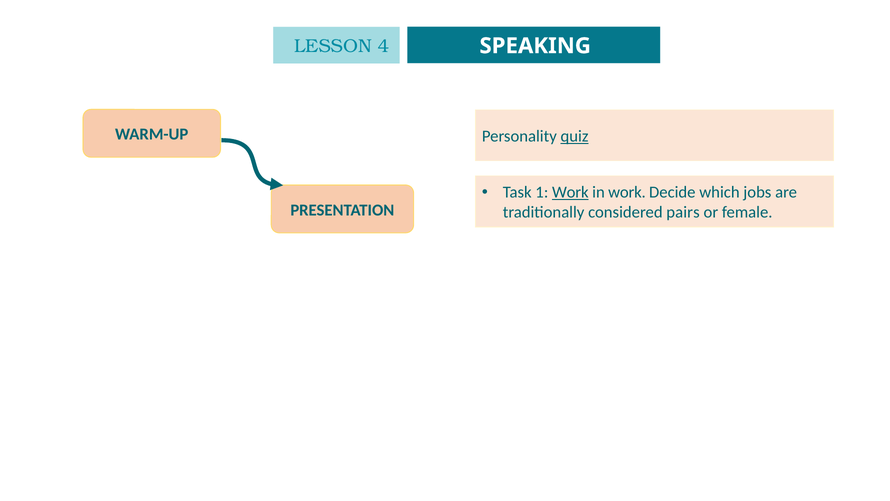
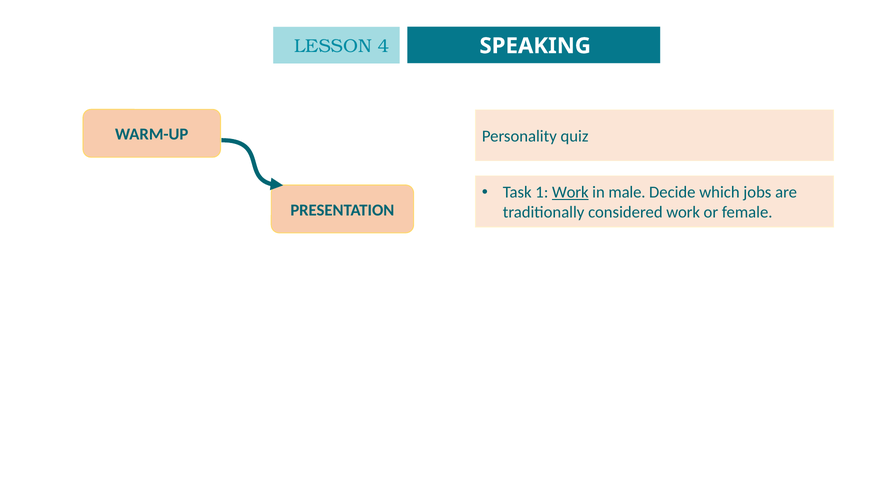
quiz underline: present -> none (575, 136)
in work: work -> male (627, 192)
considered pairs: pairs -> work (683, 212)
